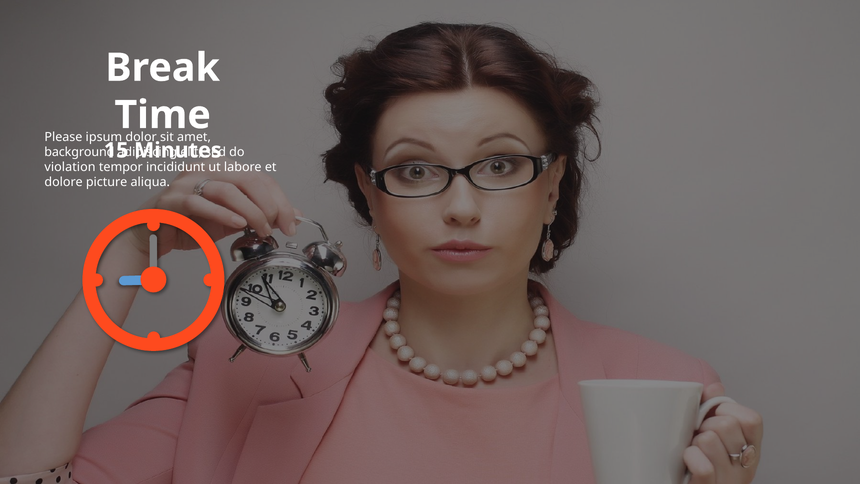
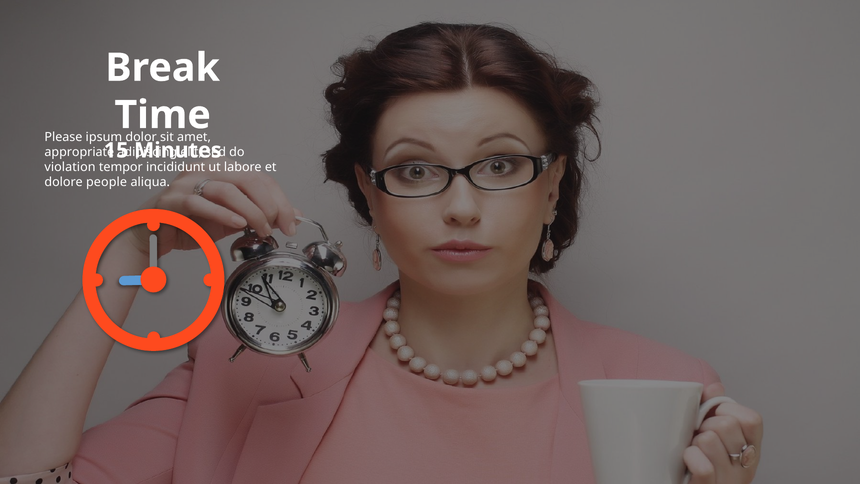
background: background -> appropriate (79, 152)
picture: picture -> people (107, 182)
